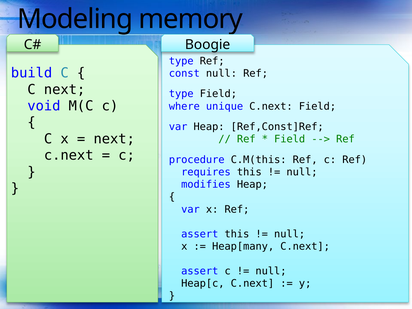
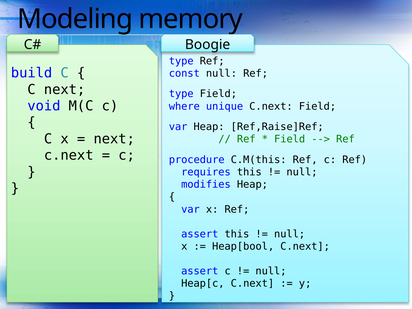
Ref,Const]Ref: Ref,Const]Ref -> Ref,Raise]Ref (277, 127)
Heap[many: Heap[many -> Heap[bool (243, 246)
